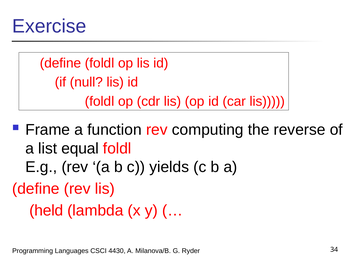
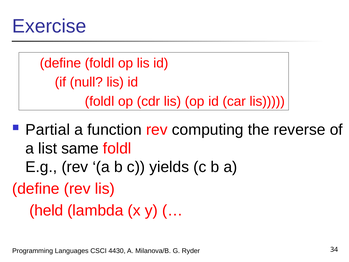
Frame: Frame -> Partial (48, 130)
equal: equal -> same (80, 148)
